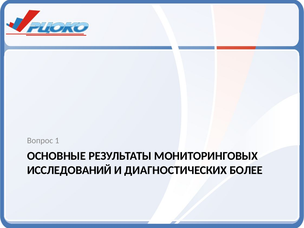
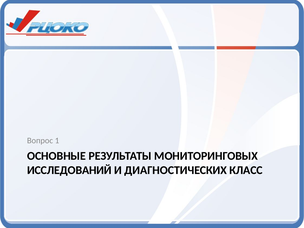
БОЛЕЕ: БОЛЕЕ -> КЛАСС (246, 170)
